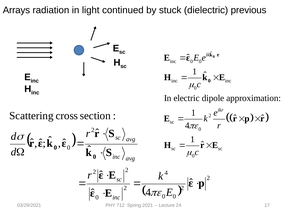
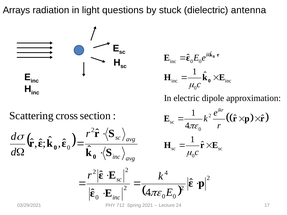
continued: continued -> questions (123, 10)
previous: previous -> antenna (249, 10)
